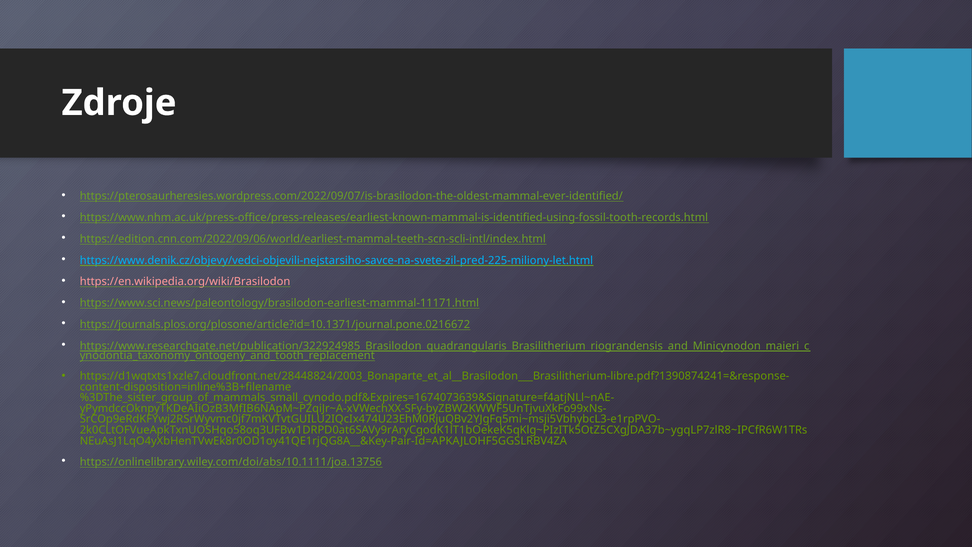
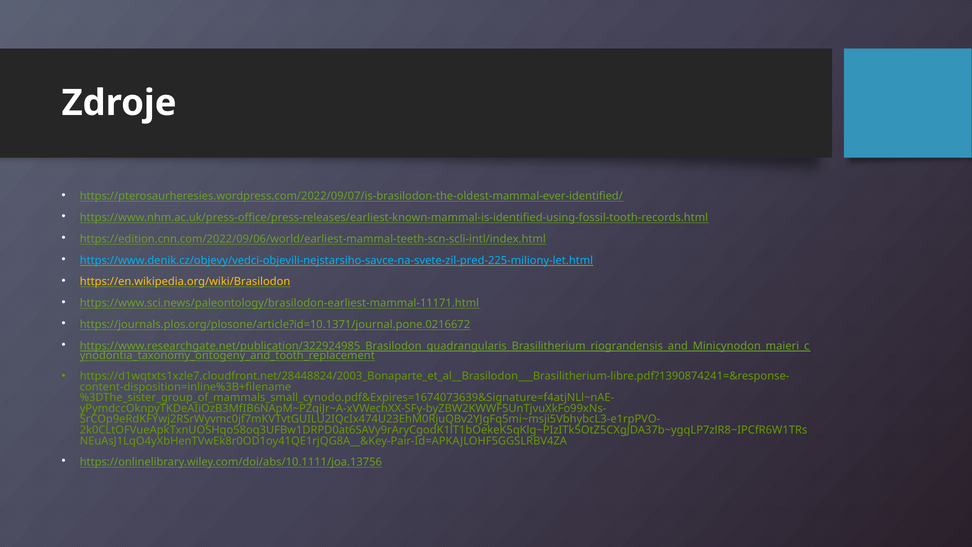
https://en.wikipedia.org/wiki/Brasilodon colour: pink -> yellow (185, 282)
